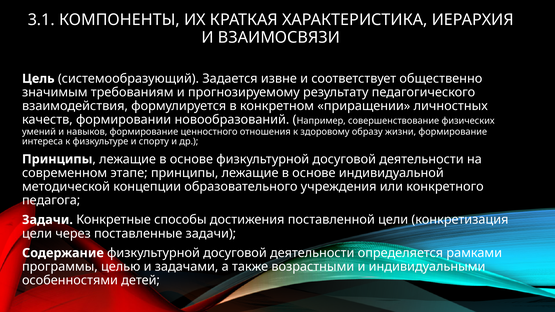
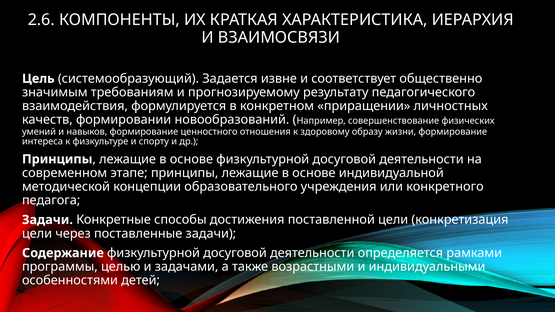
3.1: 3.1 -> 2.6 (41, 20)
